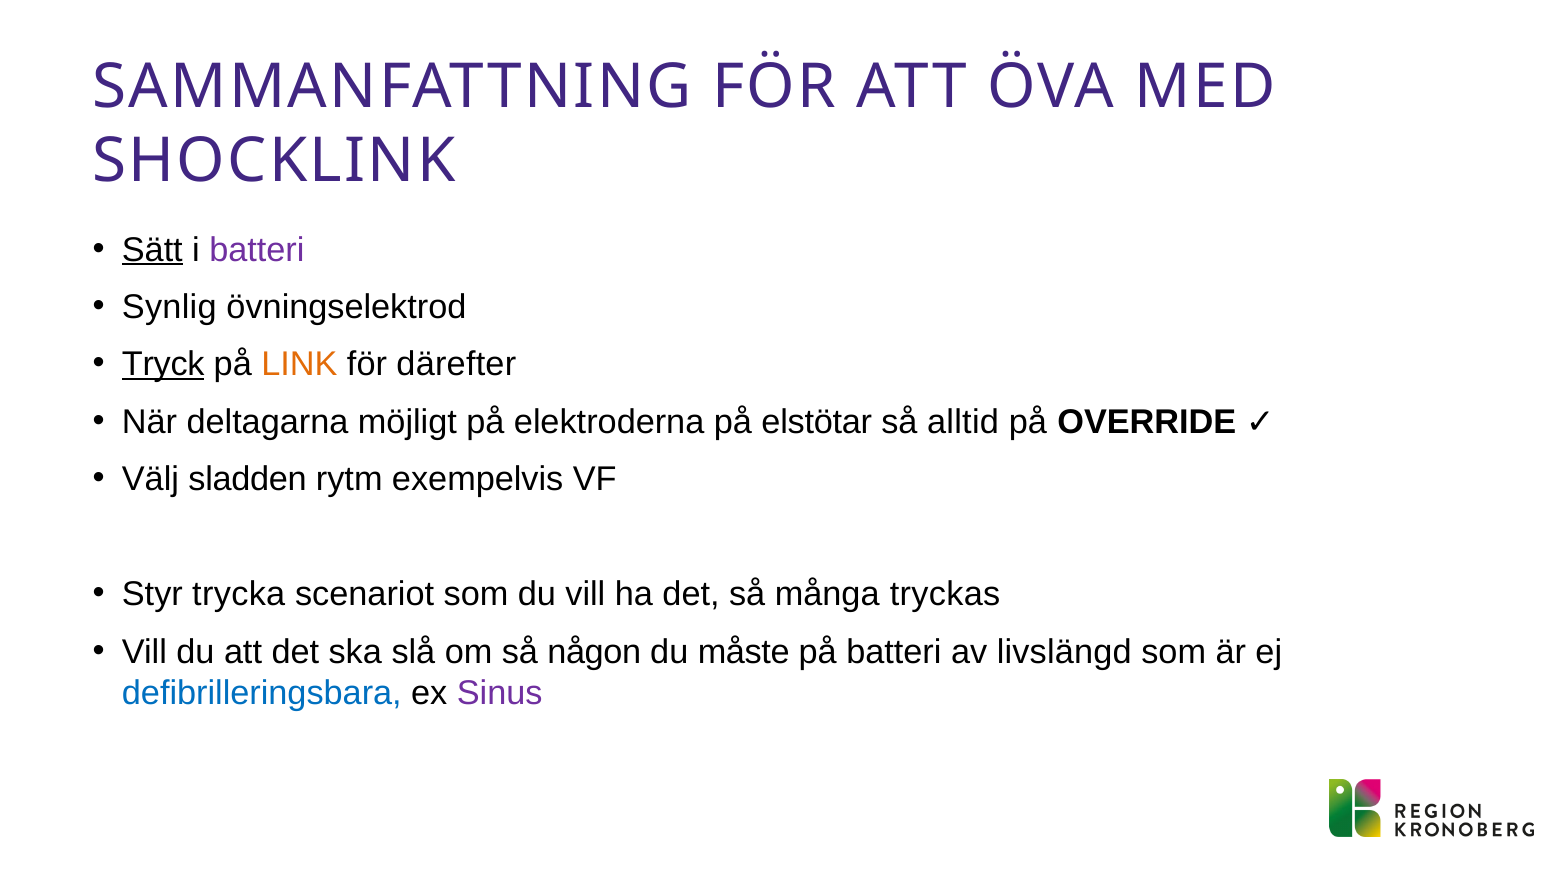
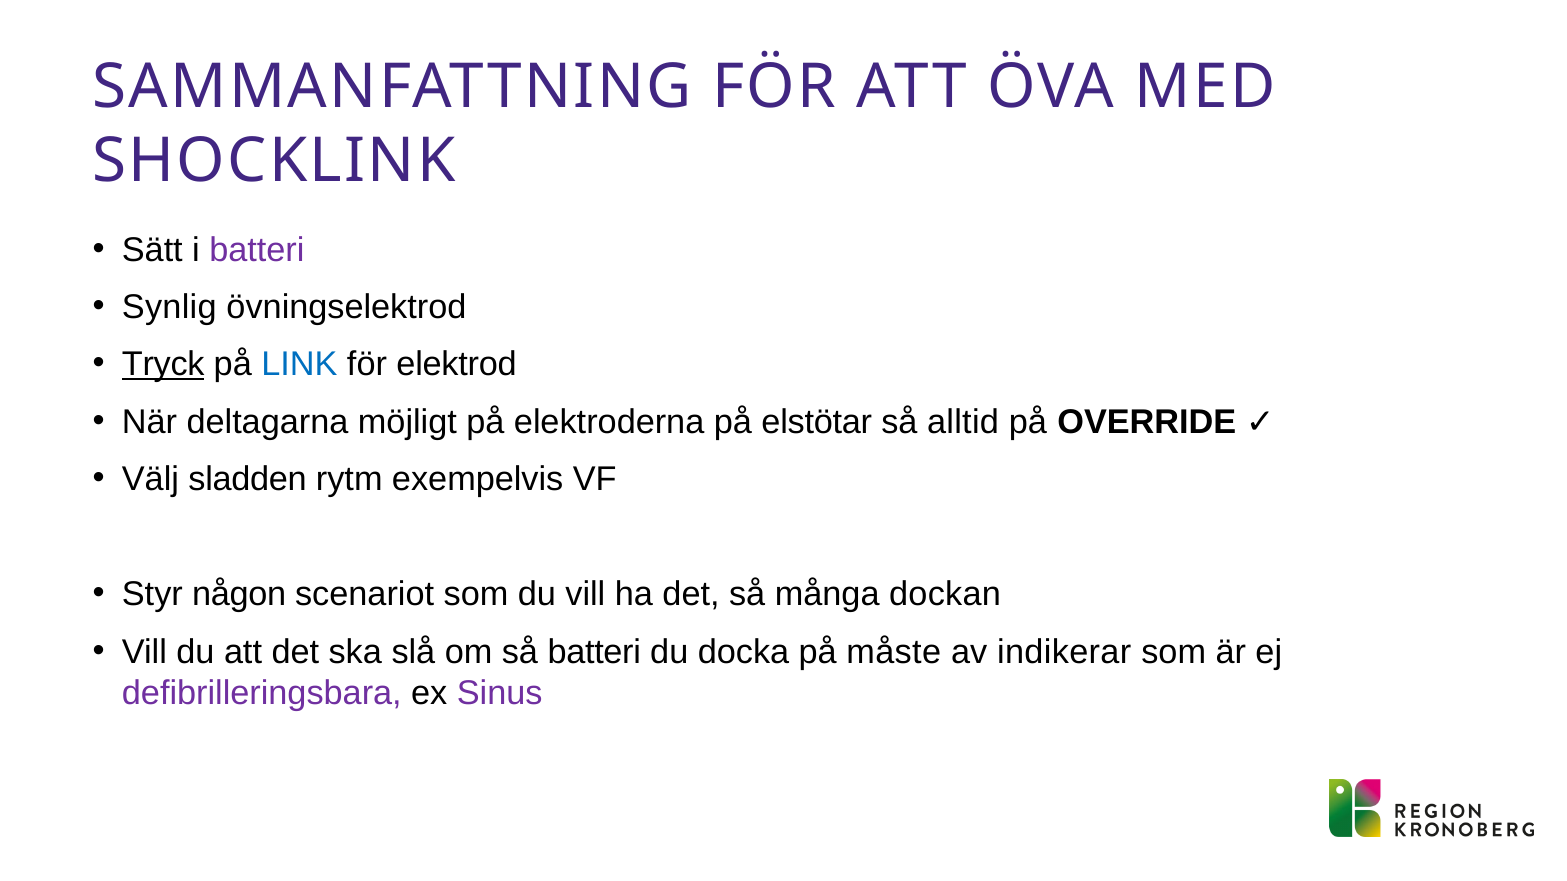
Sätt underline: present -> none (152, 250)
LINK colour: orange -> blue (299, 365)
därefter: därefter -> elektrod (457, 365)
trycka: trycka -> någon (239, 595)
tryckas: tryckas -> dockan (945, 595)
så någon: någon -> batteri (594, 652)
måste: måste -> docka (744, 652)
på batteri: batteri -> måste (894, 652)
livslängd: livslängd -> indikerar (1064, 652)
defibrilleringsbara colour: blue -> purple (262, 693)
